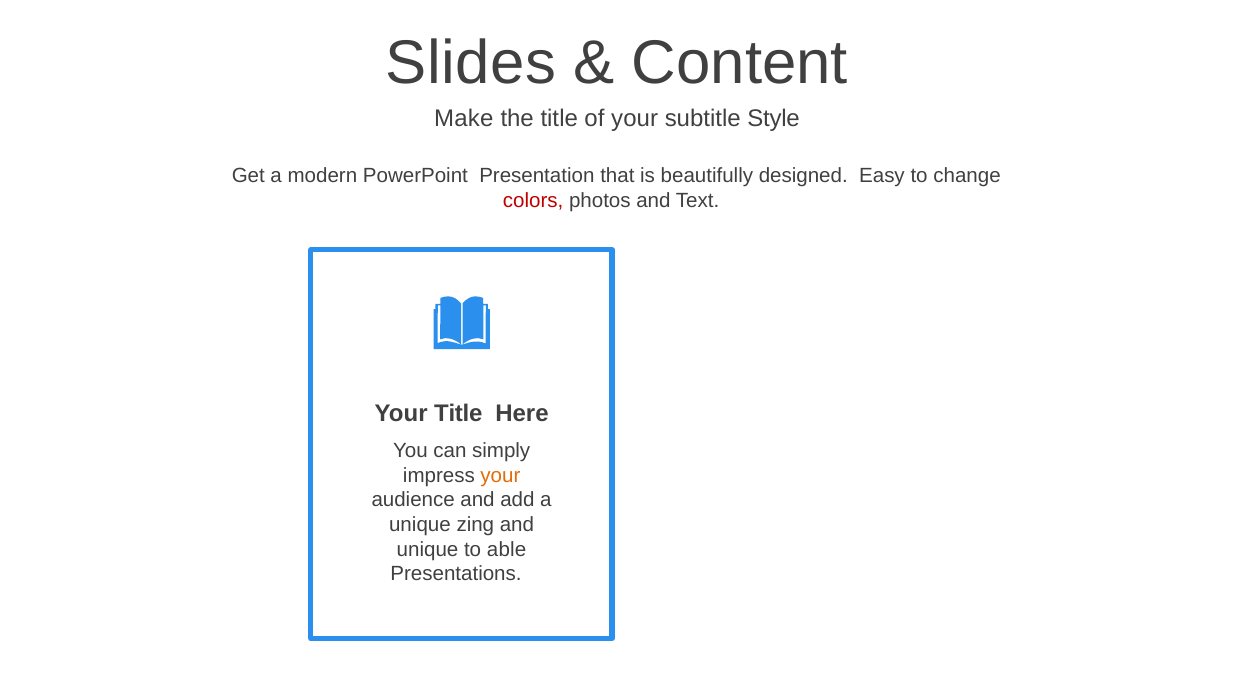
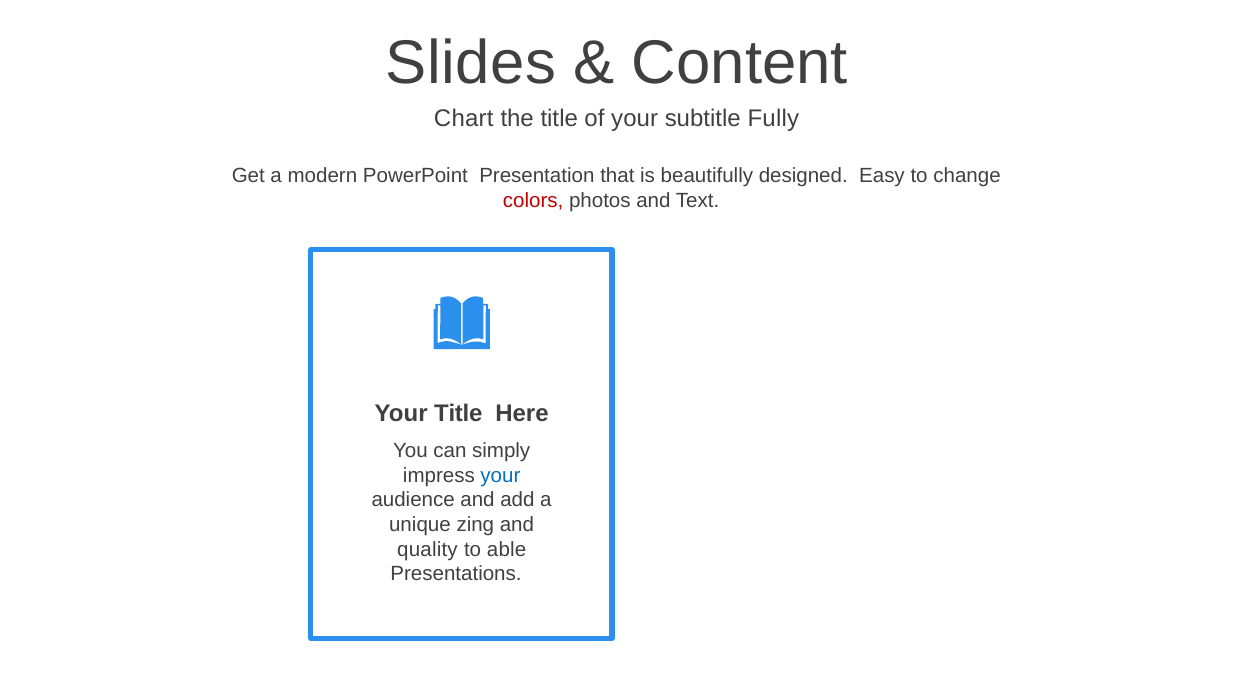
Make: Make -> Chart (464, 119)
Style: Style -> Fully (773, 119)
your colour: orange -> blue (500, 475)
unique: unique -> quality (427, 549)
